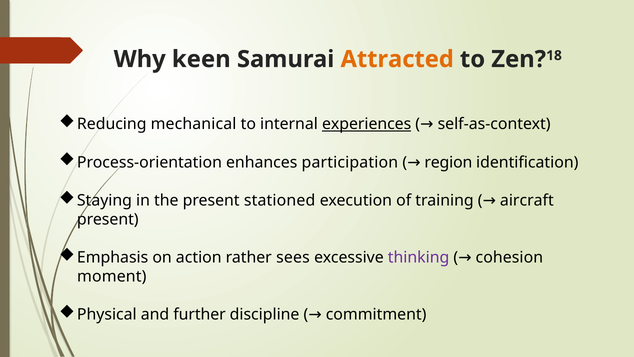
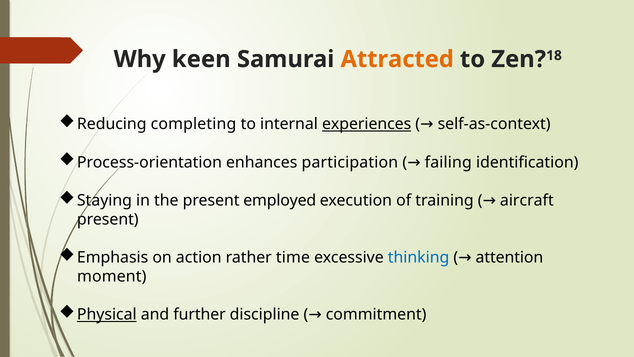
mechanical: mechanical -> completing (194, 124)
region: region -> failing (448, 162)
stationed: stationed -> employed (280, 200)
sees: sees -> time (293, 257)
thinking colour: purple -> blue (419, 257)
cohesion: cohesion -> attention (509, 257)
Physical underline: none -> present (107, 314)
